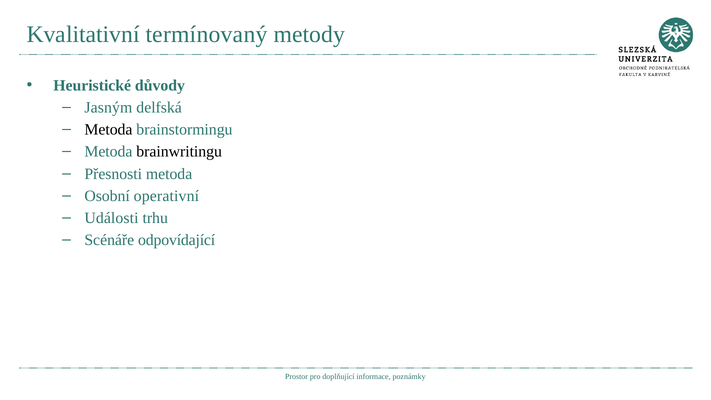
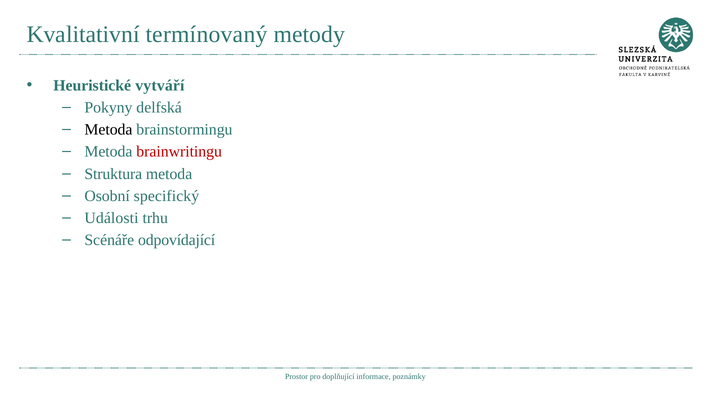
důvody: důvody -> vytváří (160, 85)
Jasným: Jasným -> Pokyny (108, 107)
brainwritingu colour: black -> red (179, 152)
Přesnosti: Přesnosti -> Struktura (113, 174)
operativní: operativní -> specifický (166, 196)
